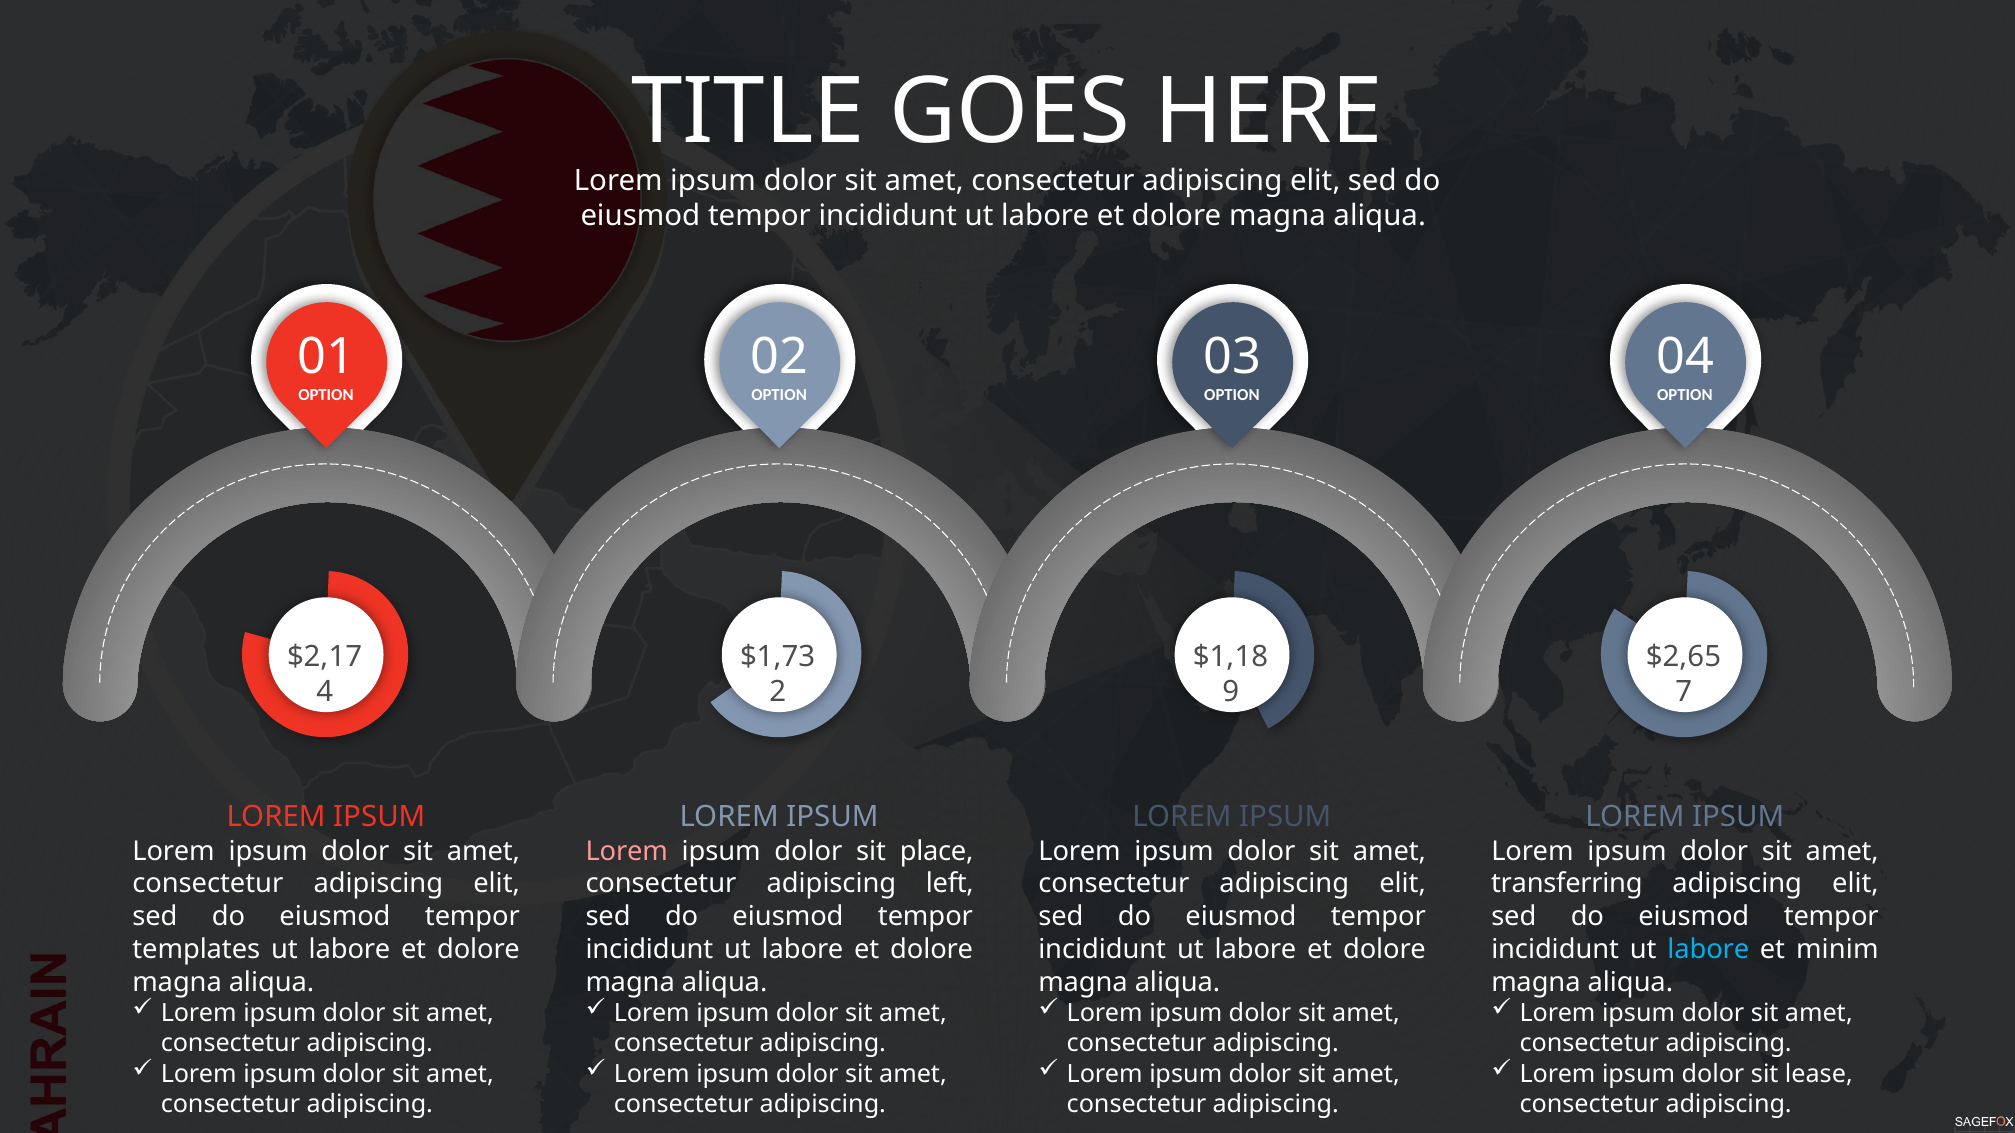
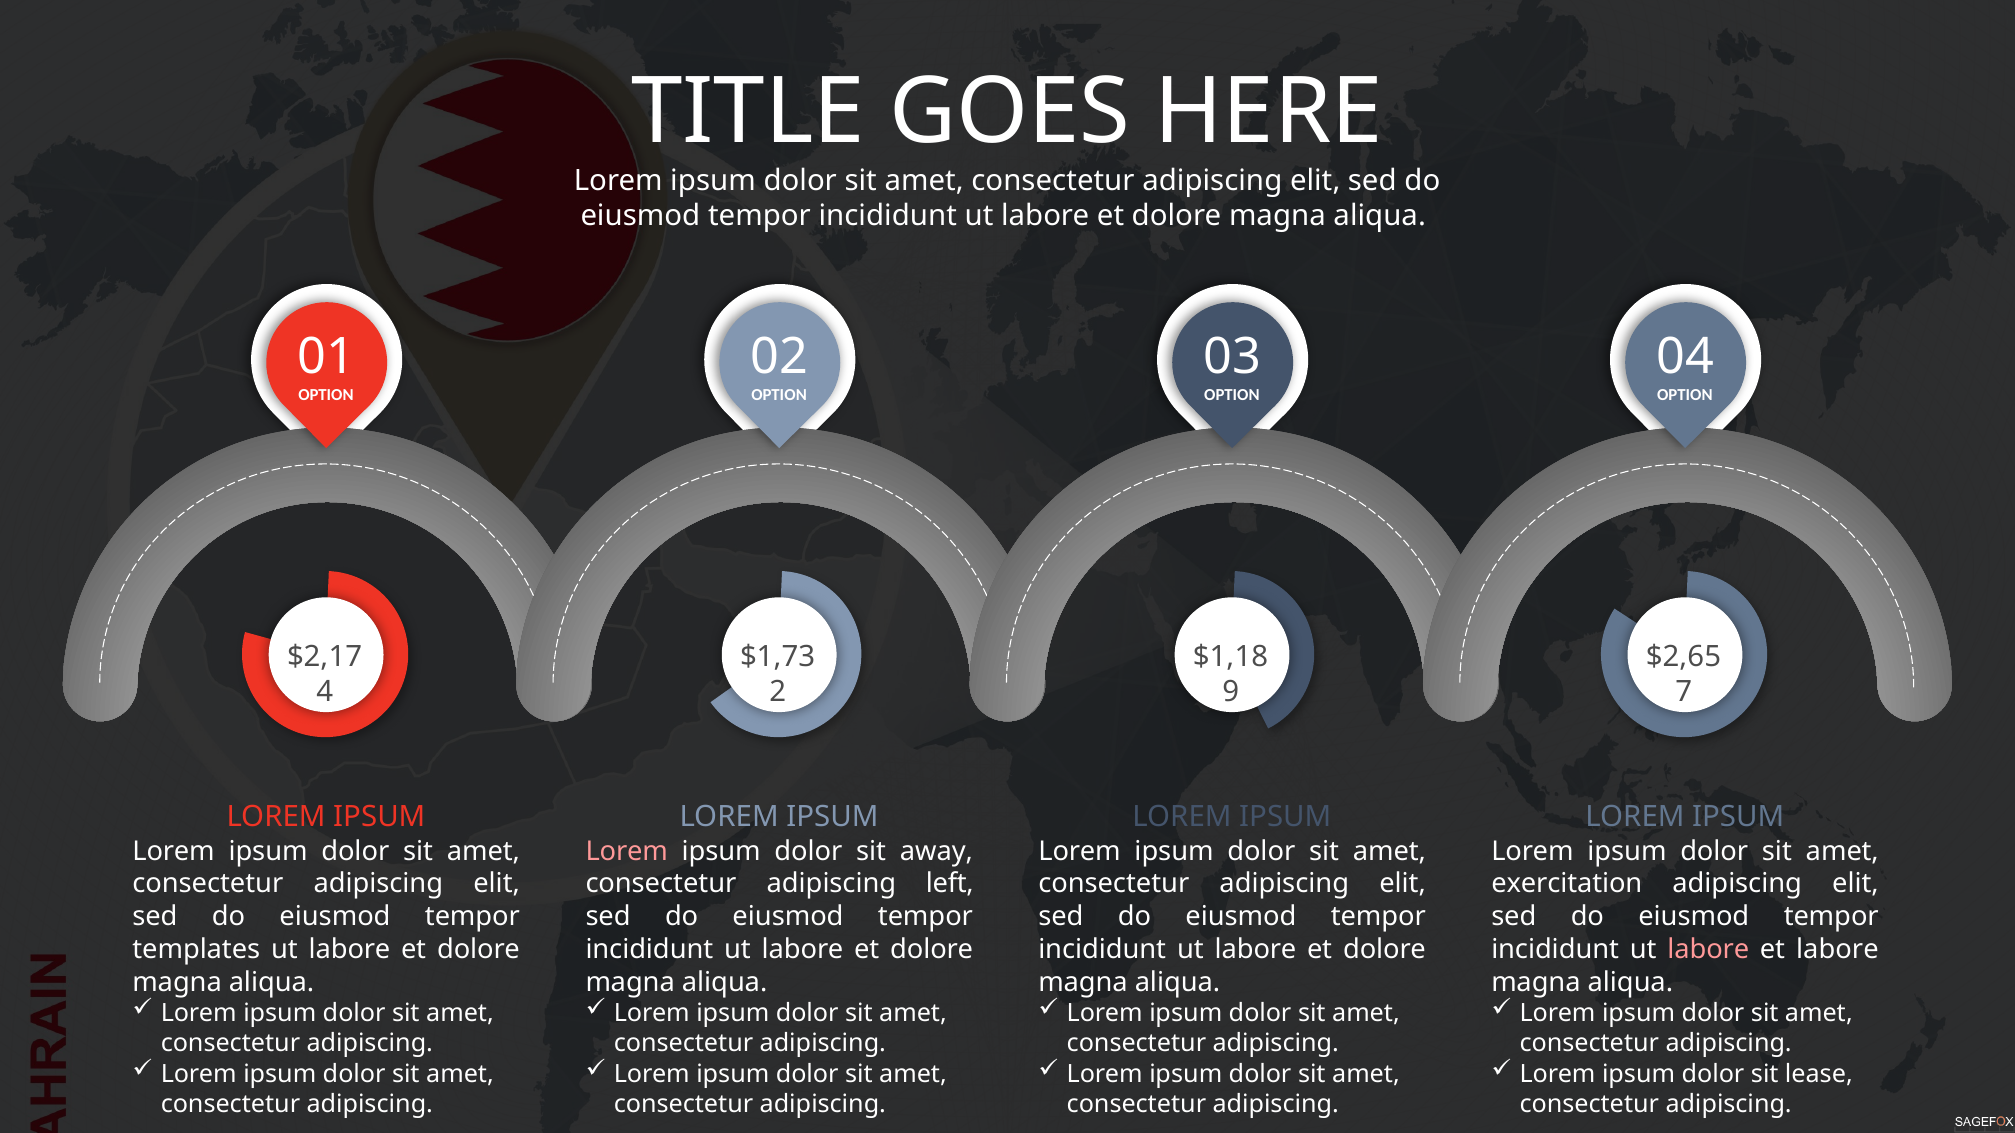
place: place -> away (936, 851)
transferring: transferring -> exercitation (1567, 884)
labore colour: light blue -> pink (1708, 950)
et minim: minim -> labore (1837, 950)
